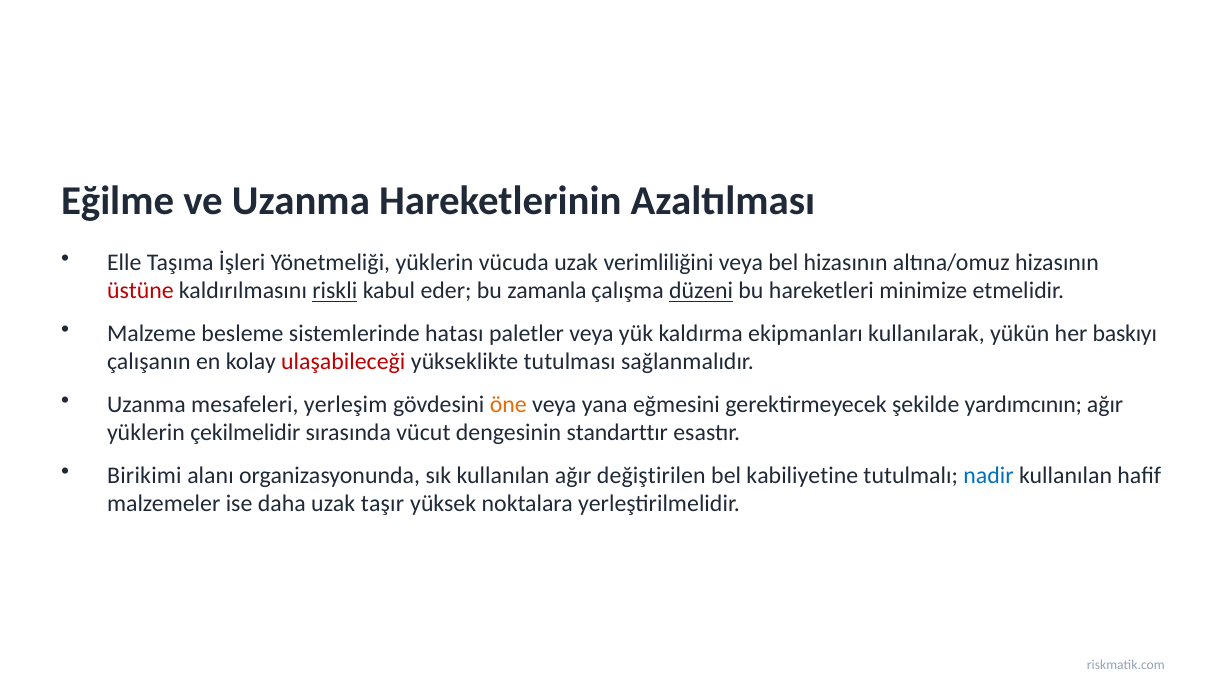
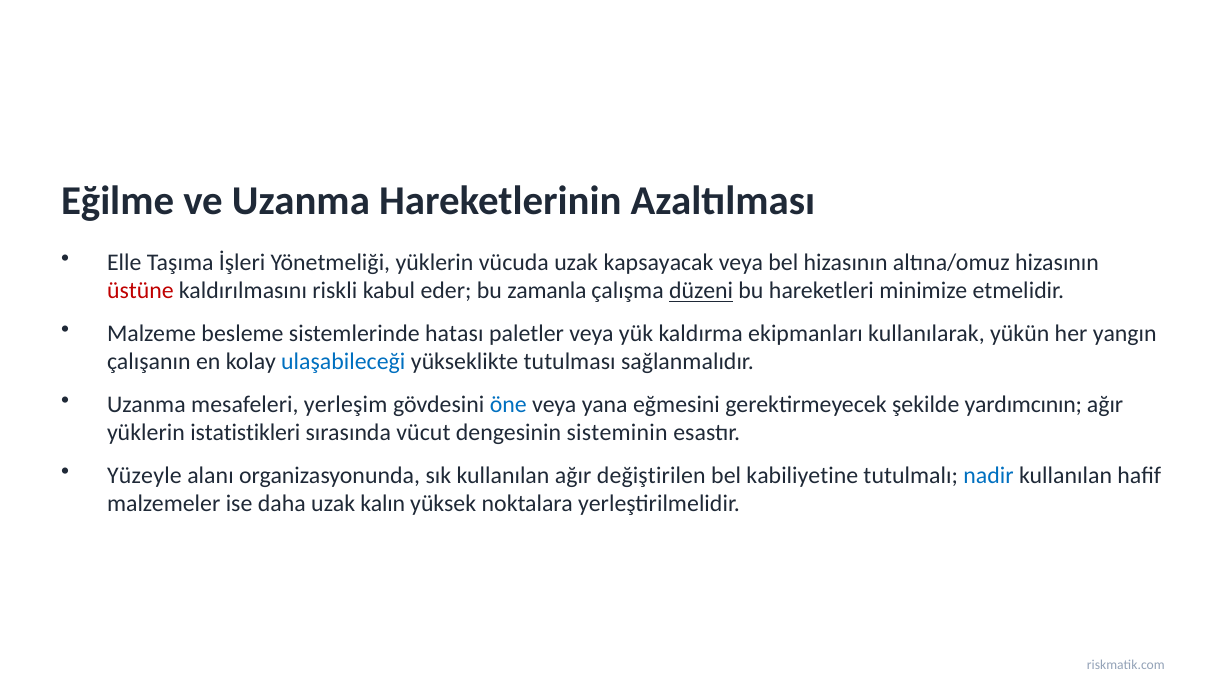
verimliliğini: verimliliğini -> kapsayacak (658, 262)
riskli underline: present -> none (335, 291)
baskıyı: baskıyı -> yangın (1125, 333)
ulaşabileceği colour: red -> blue (343, 362)
öne colour: orange -> blue (508, 404)
çekilmelidir: çekilmelidir -> istatistikleri (245, 433)
standarttır: standarttır -> sisteminin (617, 433)
Birikimi: Birikimi -> Yüzeyle (144, 475)
taşır: taşır -> kalın (383, 504)
